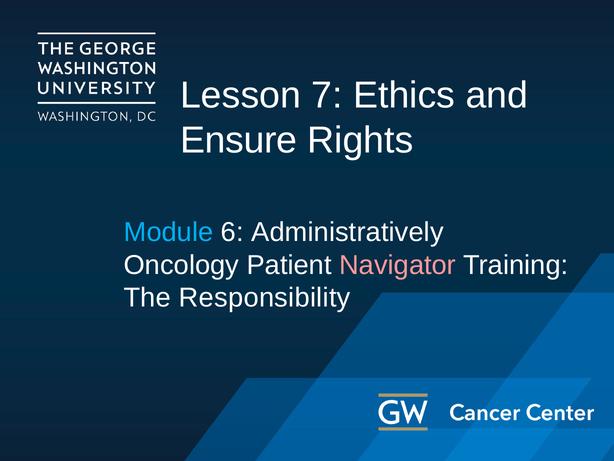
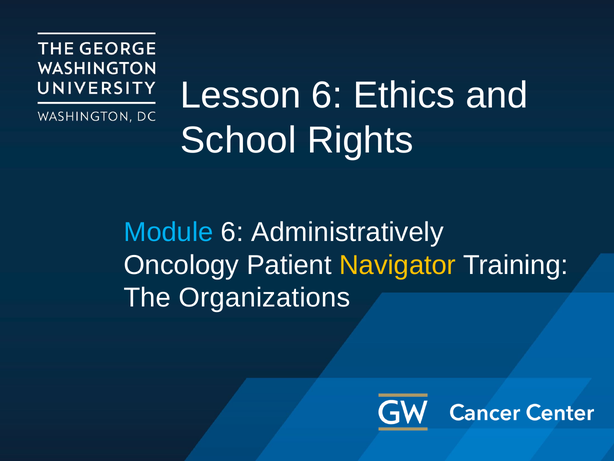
Lesson 7: 7 -> 6 (327, 95)
Ensure: Ensure -> School (238, 140)
Navigator colour: pink -> yellow (398, 265)
Responsibility: Responsibility -> Organizations (265, 298)
